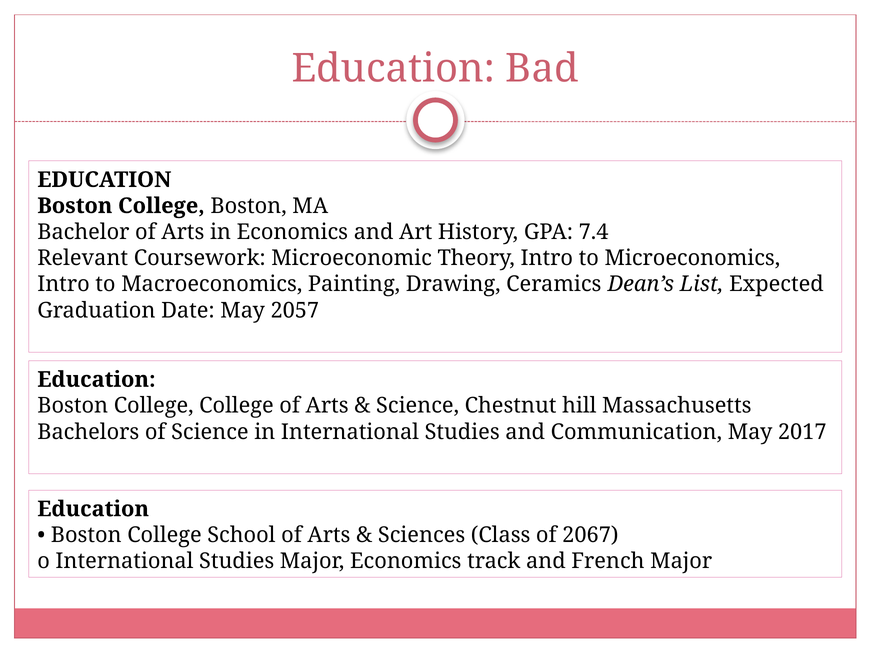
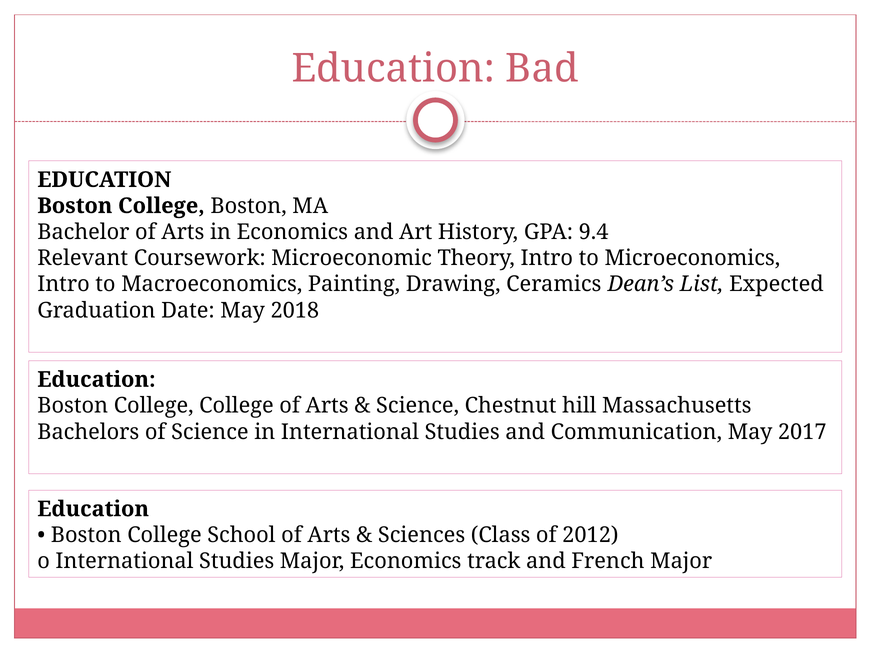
7.4: 7.4 -> 9.4 (594, 232)
2057: 2057 -> 2018 (295, 310)
2067: 2067 -> 2012 (590, 535)
